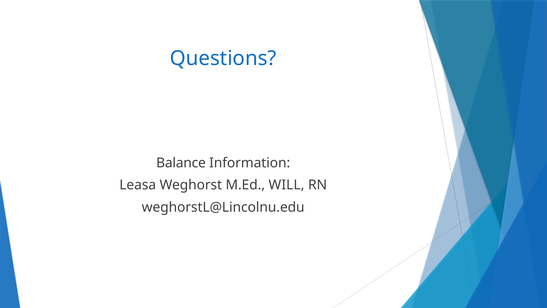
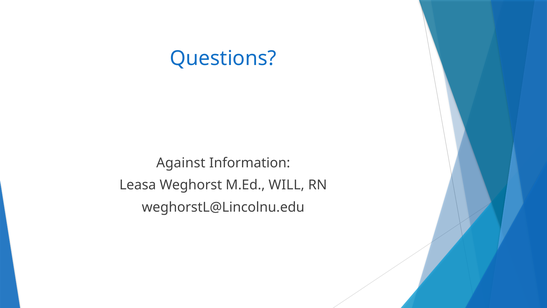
Balance: Balance -> Against (181, 163)
